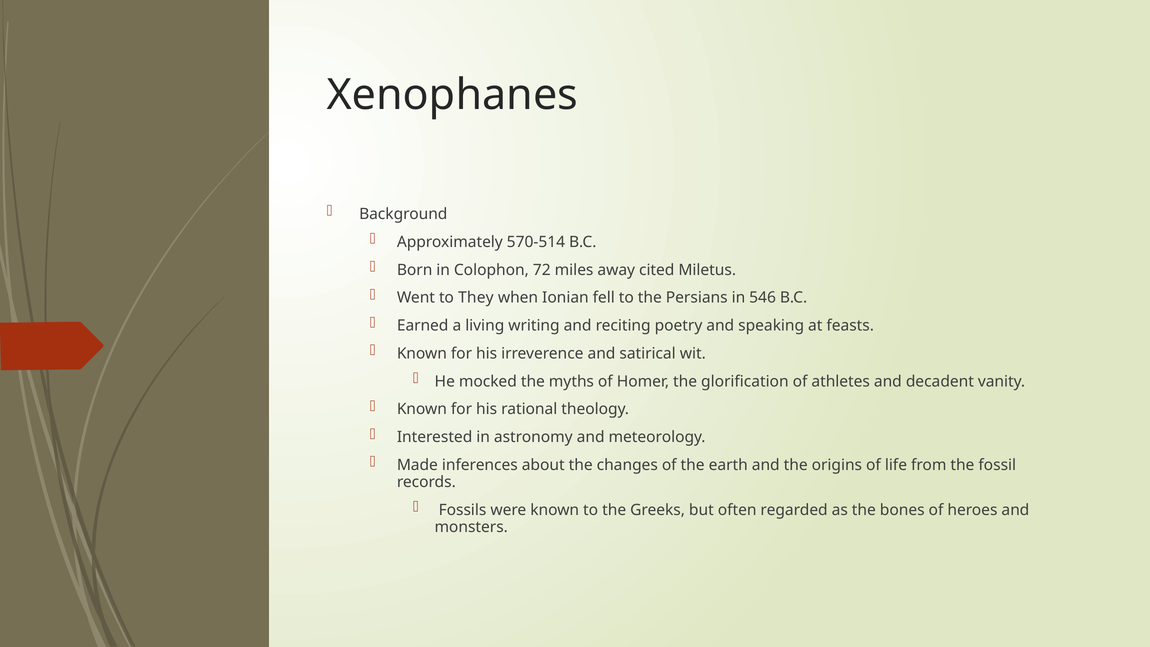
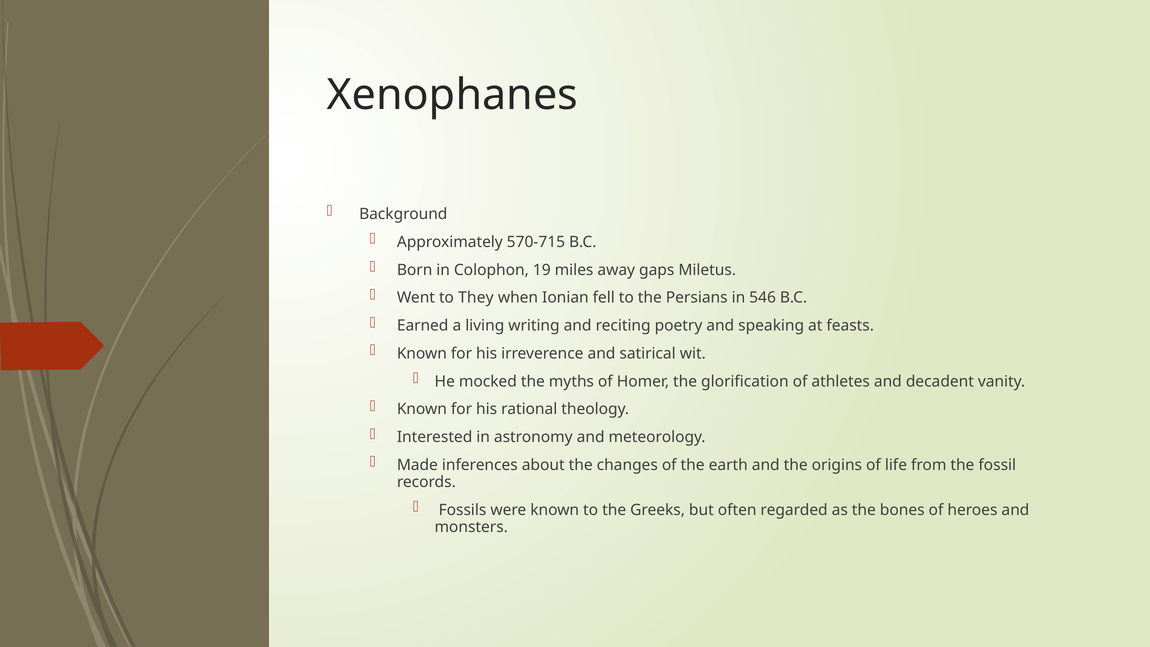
570-514: 570-514 -> 570-715 (536, 242)
72: 72 -> 19 (542, 270)
cited: cited -> gaps (657, 270)
